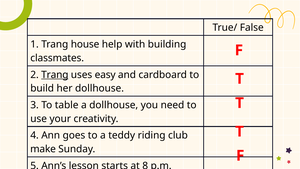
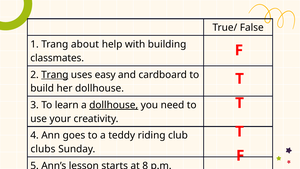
house: house -> about (85, 44)
table: table -> learn (67, 105)
dollhouse underline: none -> present (114, 105)
make: make -> clubs (43, 149)
